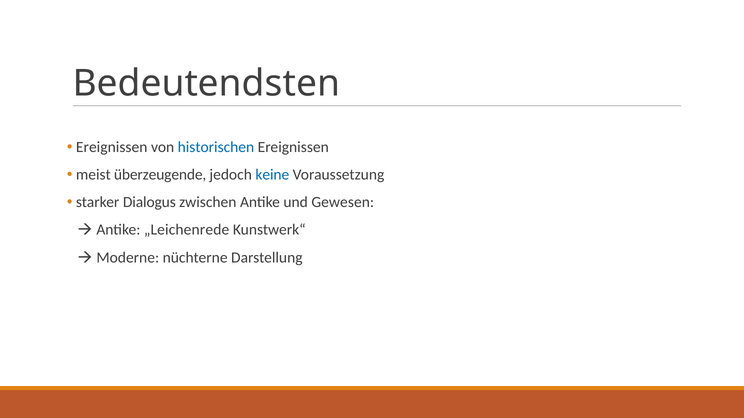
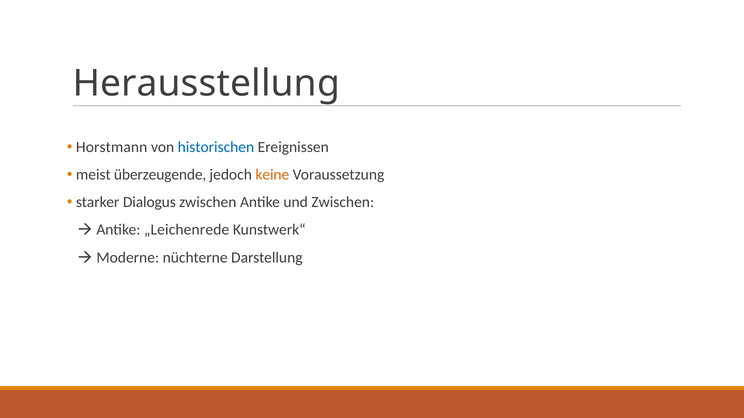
Bedeutendsten: Bedeutendsten -> Herausstellung (206, 83)
Ereignissen: Ereignissen -> Horstmann (112, 147)
keine colour: blue -> orange (272, 175)
und Gewesen: Gewesen -> Zwischen (343, 203)
